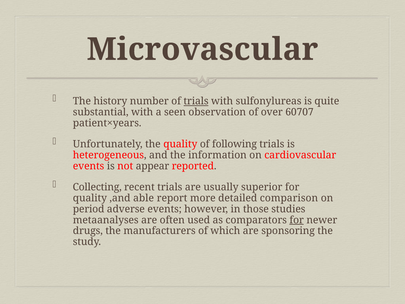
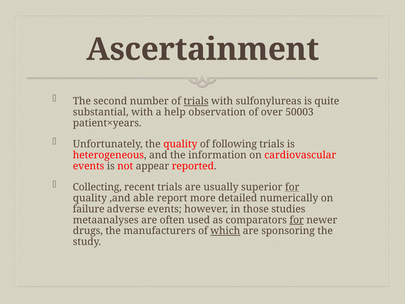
Microvascular: Microvascular -> Ascertainment (203, 49)
history: history -> second (110, 101)
seen: seen -> help (175, 112)
60707: 60707 -> 50003 (299, 112)
for underline: none -> present (292, 187)
comparison: comparison -> numerically (289, 198)
period: period -> failure (89, 209)
which underline: none -> present (225, 231)
